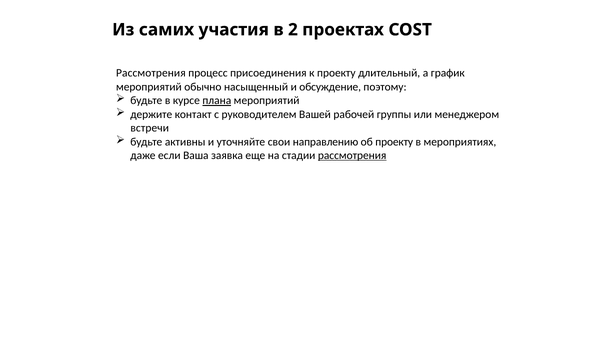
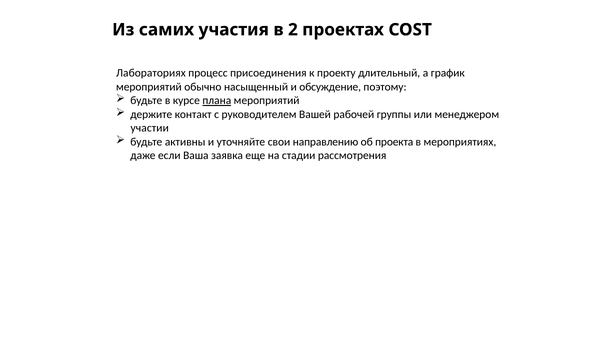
Рассмотрения: Рассмотрения -> Лабораториях (151, 73)
встречи: встречи -> участии (150, 128)
об проекту: проекту -> проекта (394, 142)
рассмотрения underline: present -> none (352, 155)
